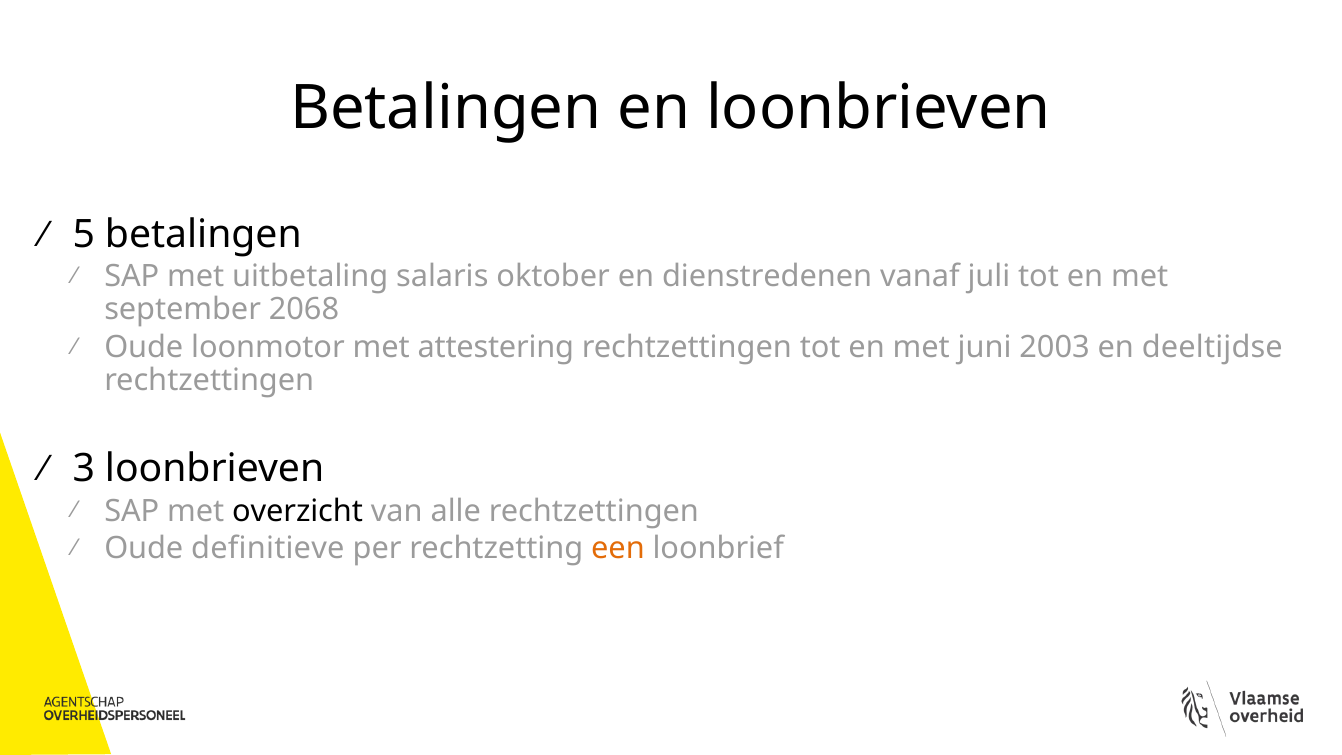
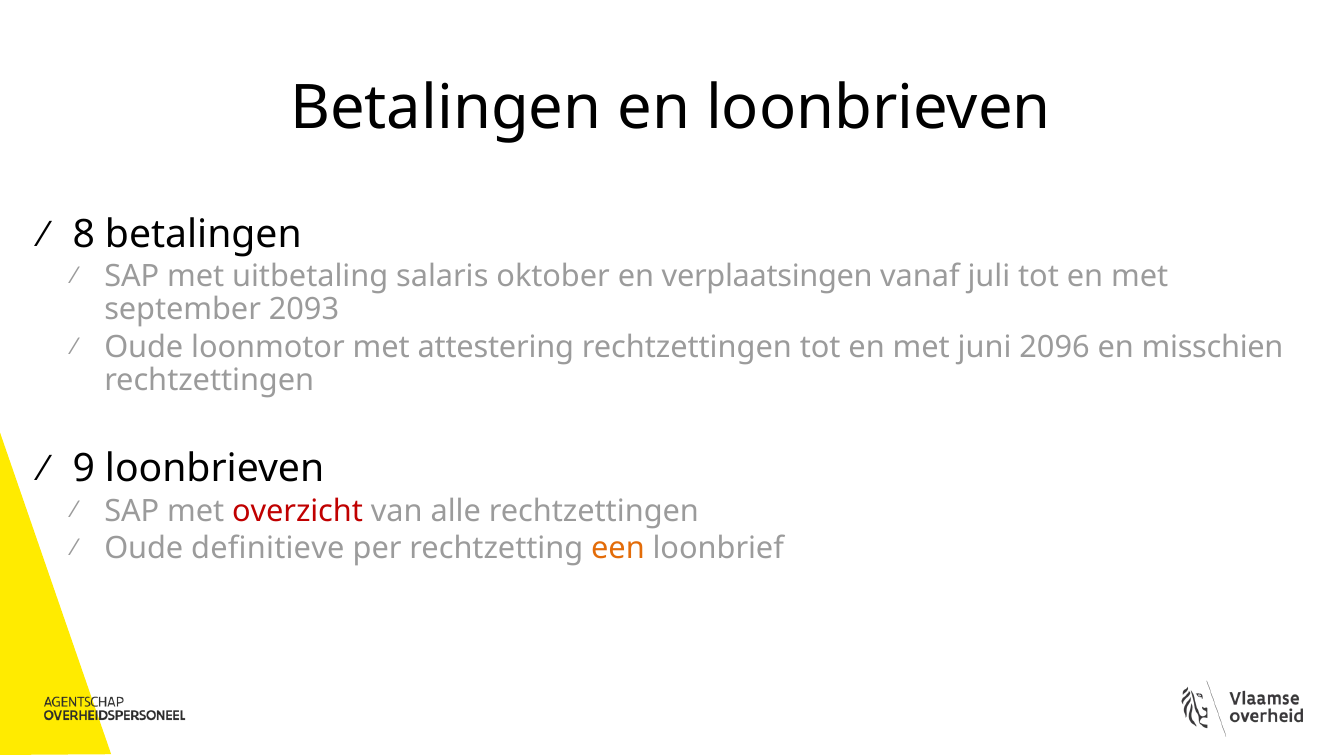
5: 5 -> 8 (84, 235)
dienstredenen: dienstredenen -> verplaatsingen (767, 277)
2068: 2068 -> 2093 (304, 310)
2003: 2003 -> 2096 (1055, 347)
deeltijdse: deeltijdse -> misschien (1213, 347)
3: 3 -> 9 (84, 469)
overzicht colour: black -> red (298, 511)
